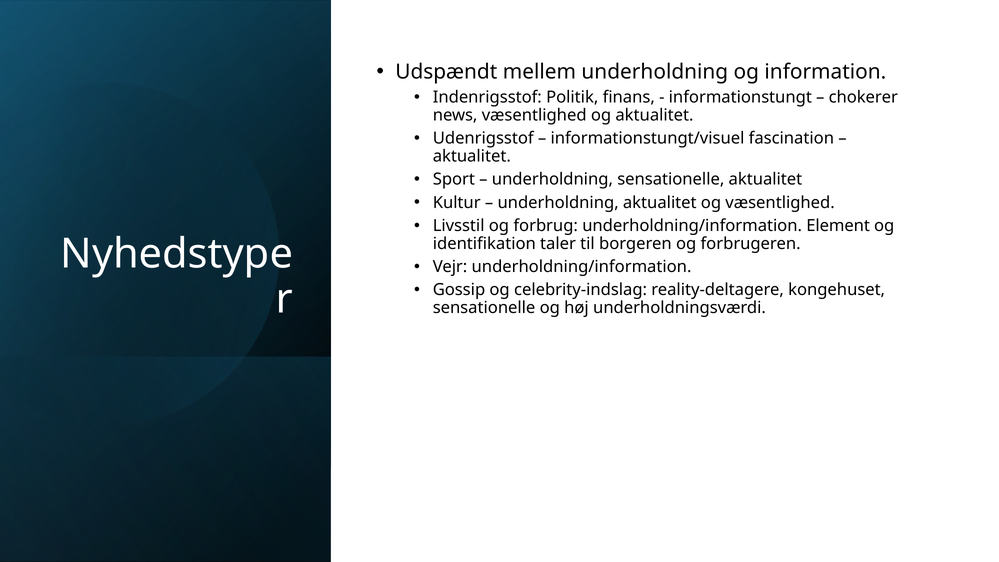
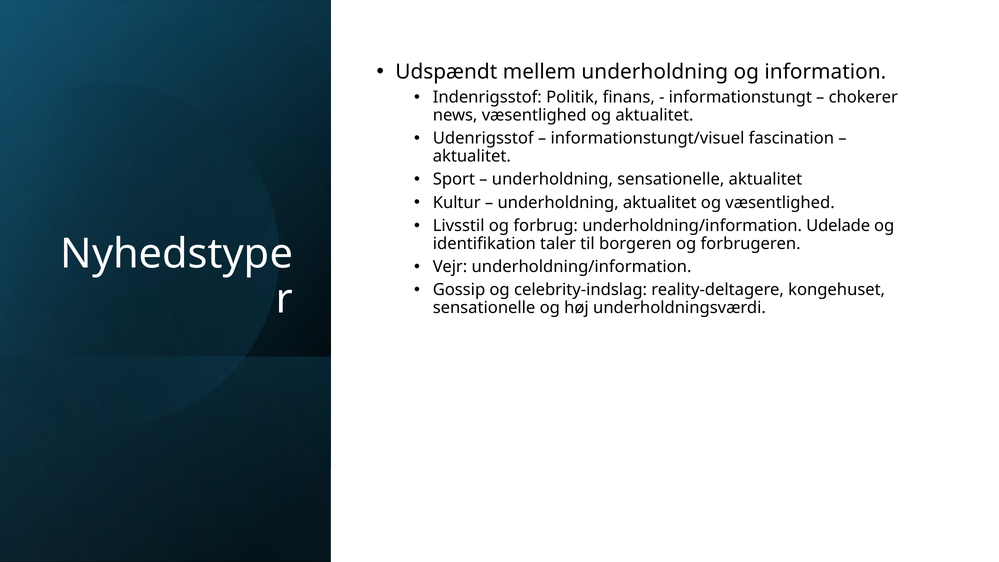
Element: Element -> Udelade (838, 226)
